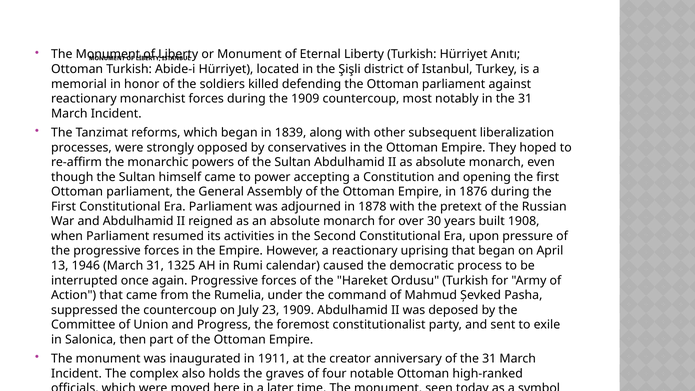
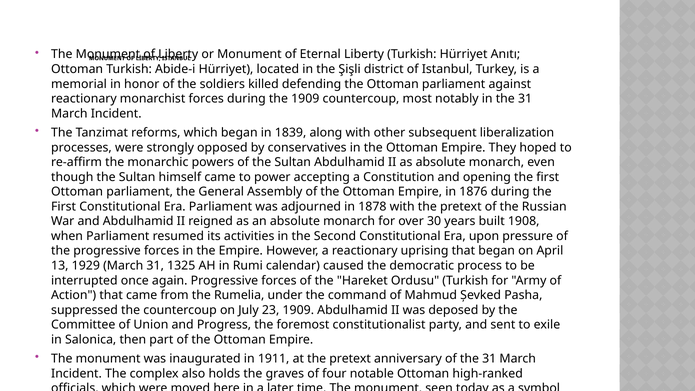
1946: 1946 -> 1929 (86, 266)
at the creator: creator -> pretext (350, 359)
